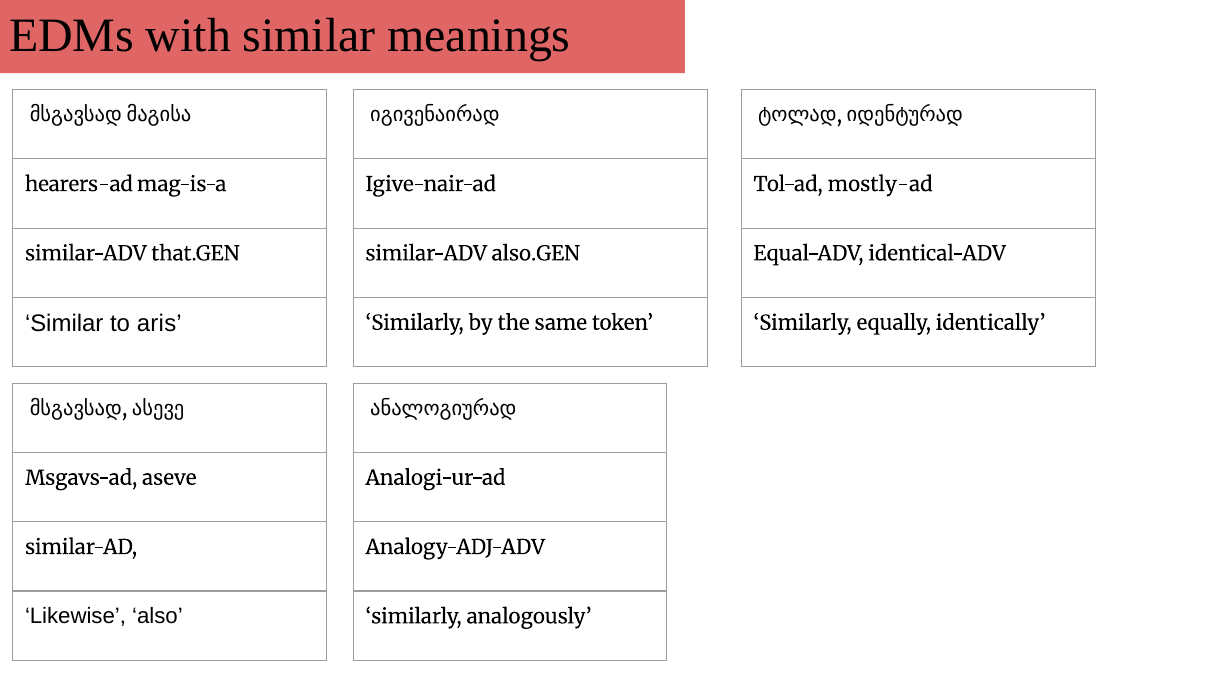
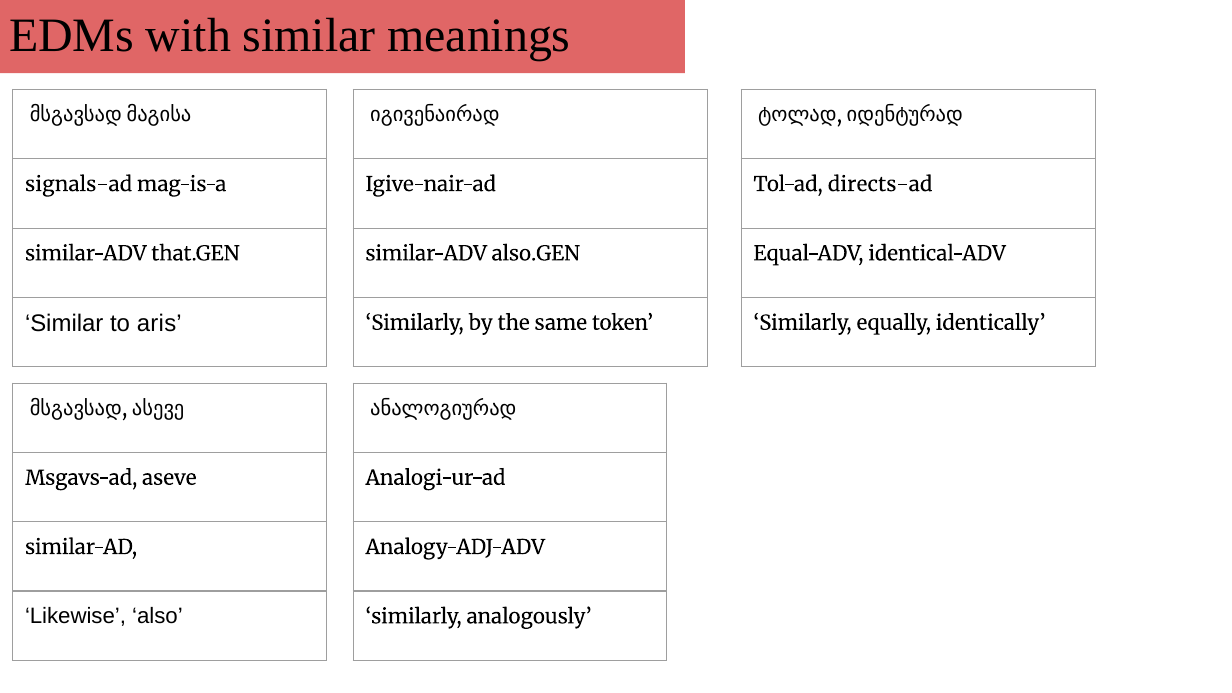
hearers-ad: hearers-ad -> signals-ad (79, 184)
mostly-ad: mostly-ad -> directs-ad (880, 184)
